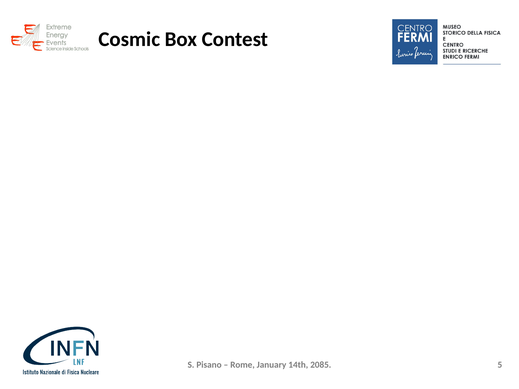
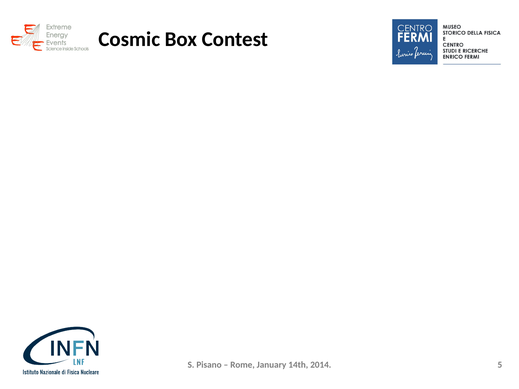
2085: 2085 -> 2014 (321, 365)
